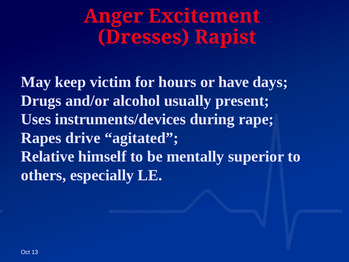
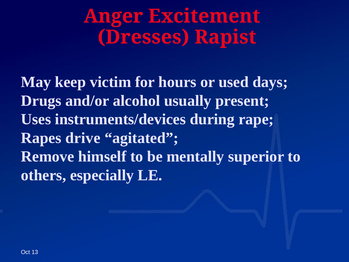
have: have -> used (234, 82)
Relative: Relative -> Remove (48, 156)
